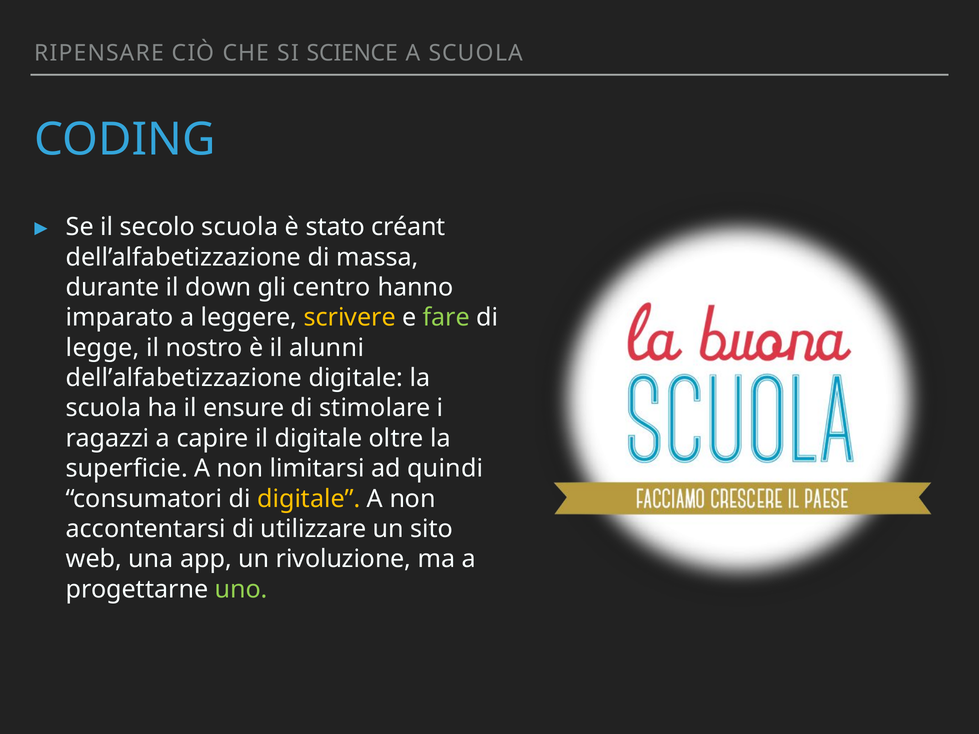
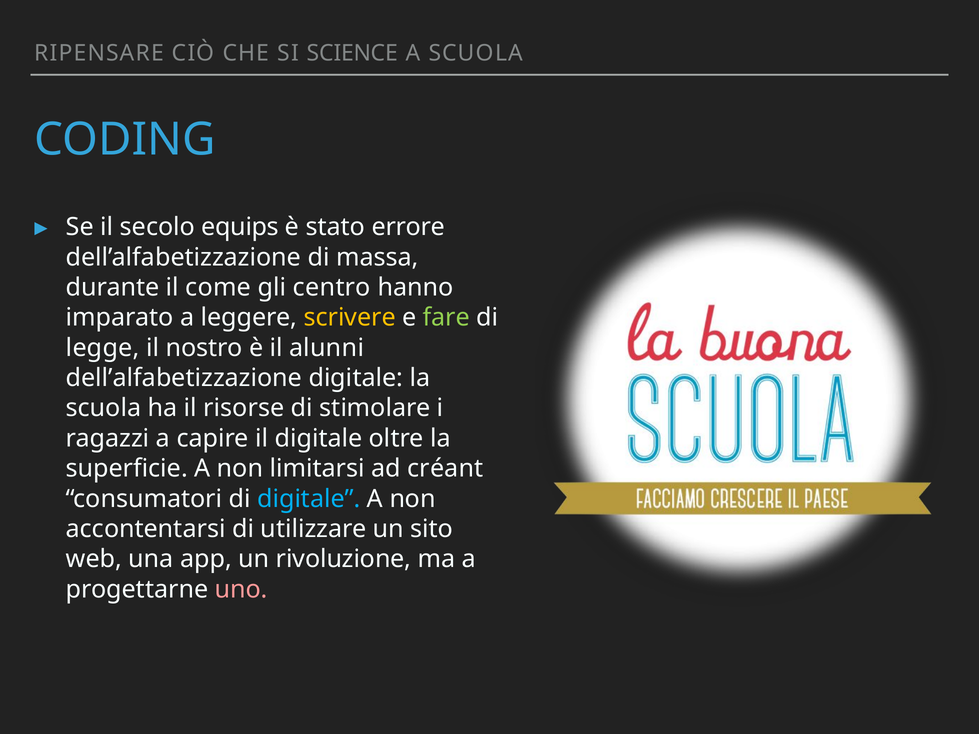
secolo scuola: scuola -> equips (240, 227)
créant: créant -> errore (408, 227)
down: down -> come (218, 288)
ensure: ensure -> risorse (244, 408)
quindi: quindi -> créant (445, 469)
digitale colour: yellow -> light blue (309, 499)
uno colour: light green -> pink (241, 589)
